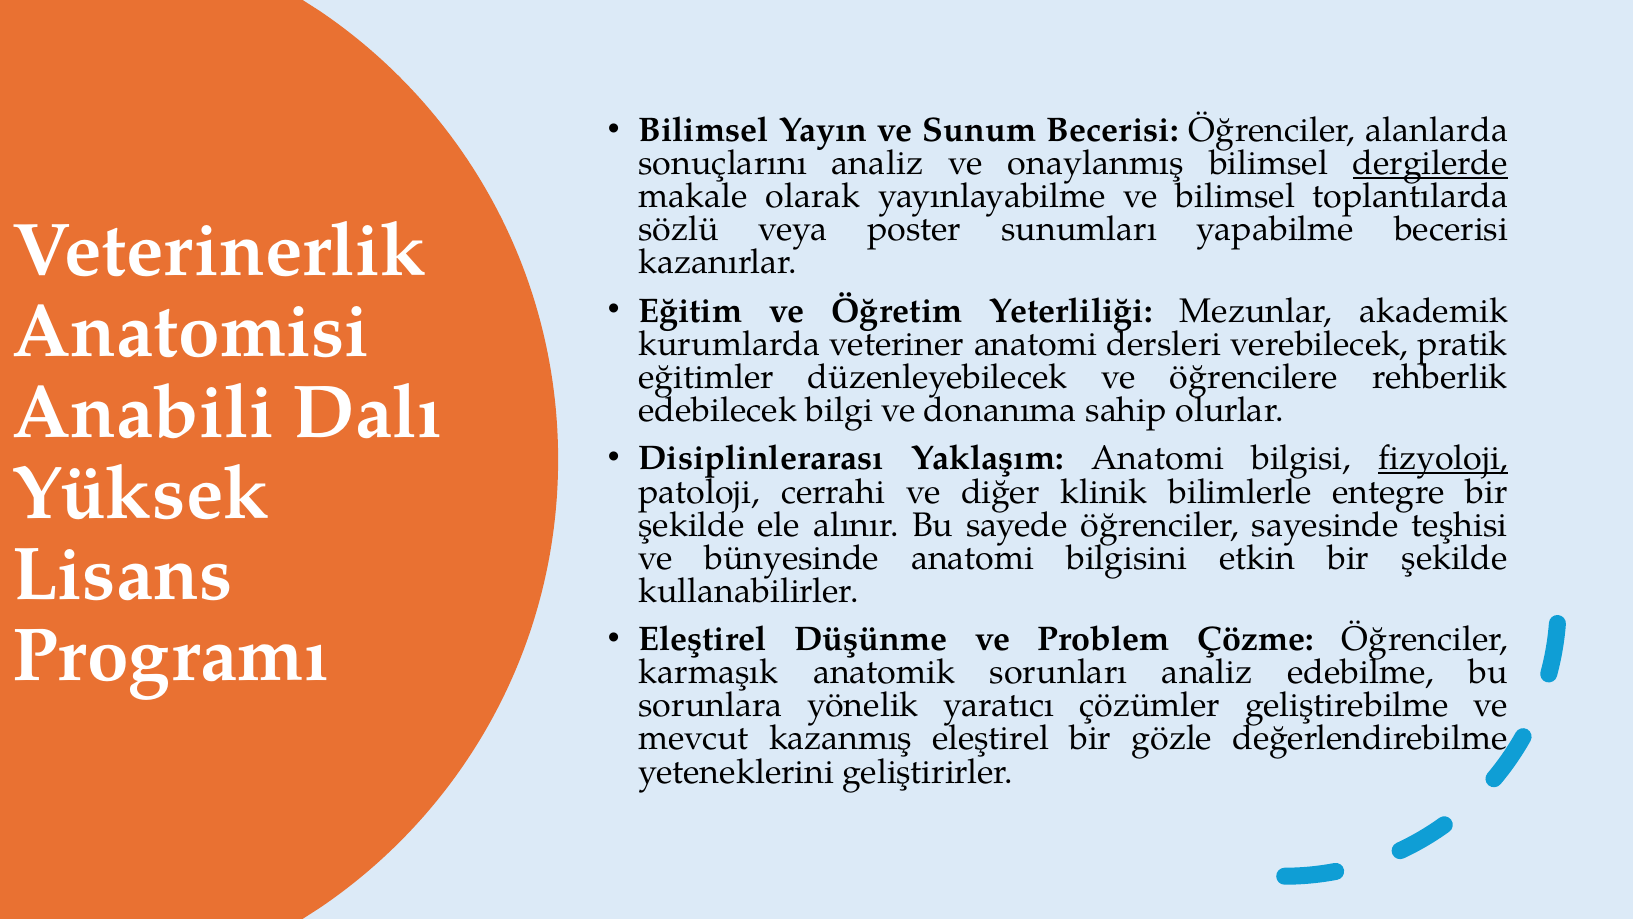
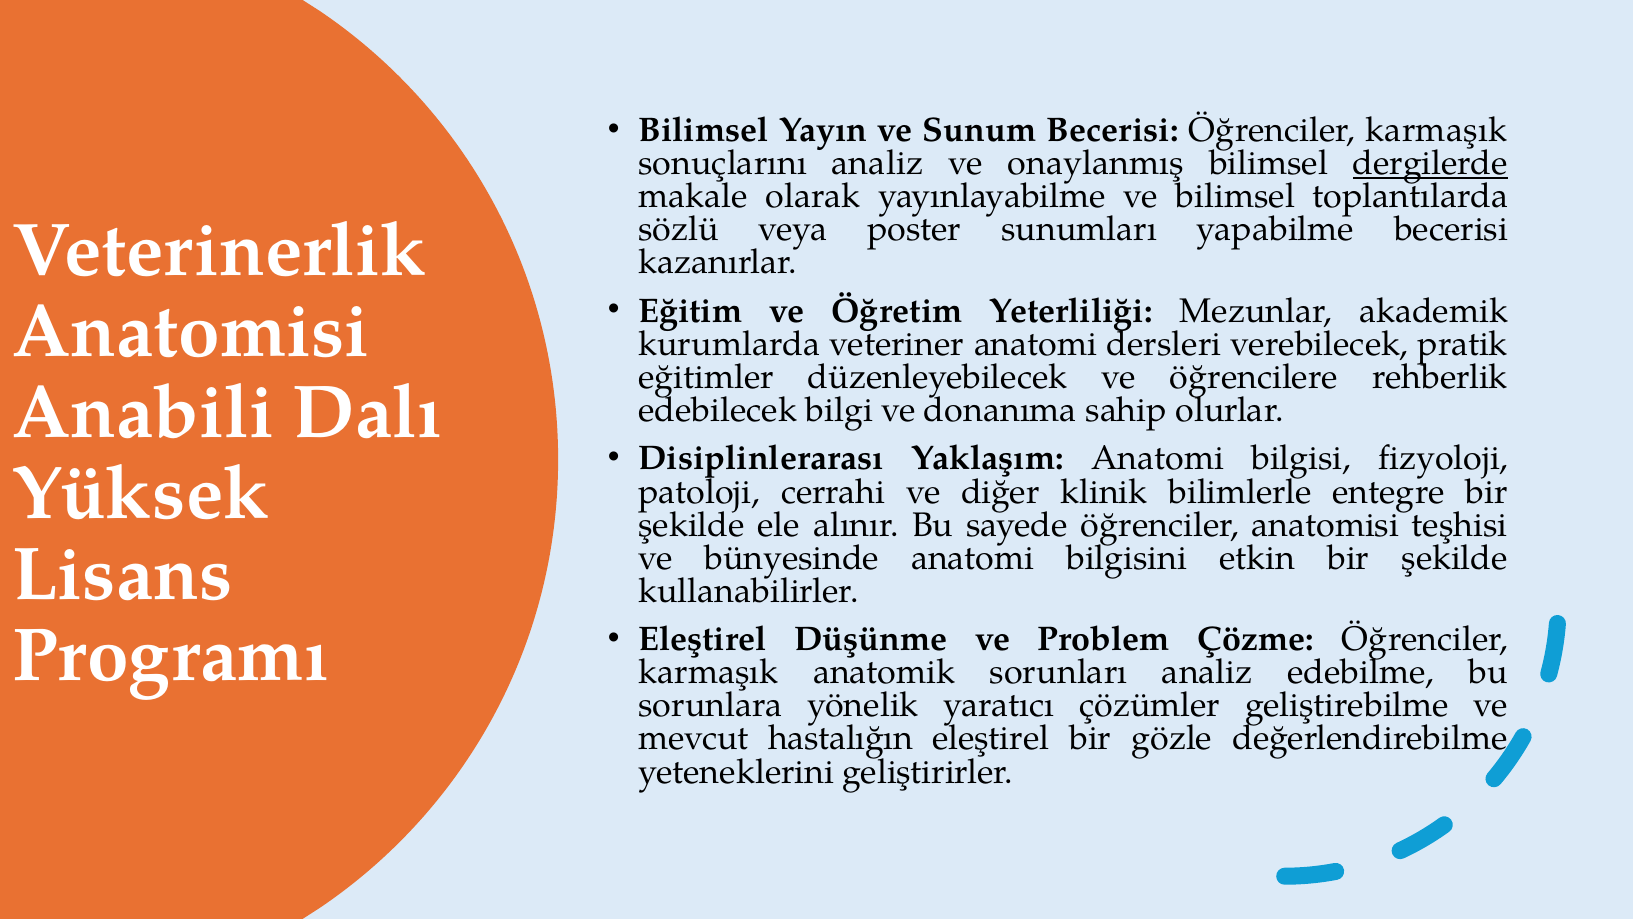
Becerisi Öğrenciler alanlarda: alanlarda -> karmaşık (1437, 130)
fizyoloji underline: present -> none (1443, 458)
öğrenciler sayesinde: sayesinde -> anatomisi (1325, 525)
kazanmış: kazanmış -> hastalığın (841, 738)
